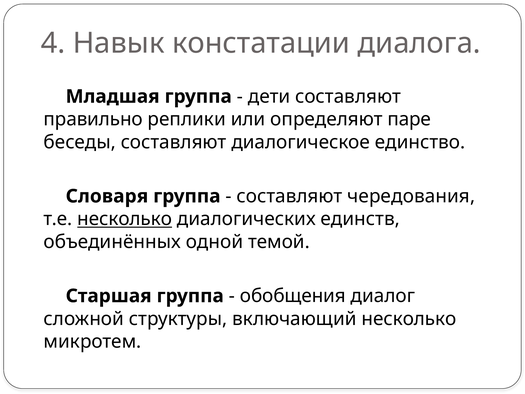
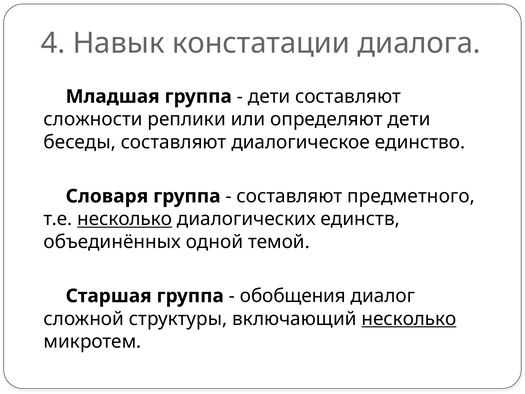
правильно: правильно -> сложности (93, 119)
определяют паре: паре -> дети (409, 119)
чередования: чередования -> предметного (411, 196)
несколько underline: none -> present (409, 319)
